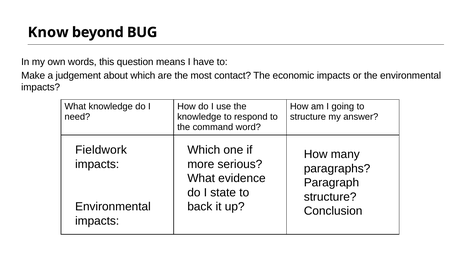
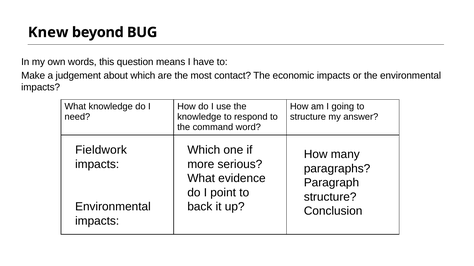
Know: Know -> Knew (48, 32)
state: state -> point (223, 193)
